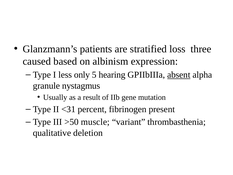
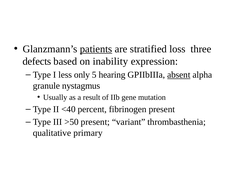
patients underline: none -> present (96, 49)
caused: caused -> defects (37, 61)
albinism: albinism -> inability (110, 61)
<31: <31 -> <40 (68, 109)
>50 muscle: muscle -> present (95, 122)
deletion: deletion -> primary (88, 133)
